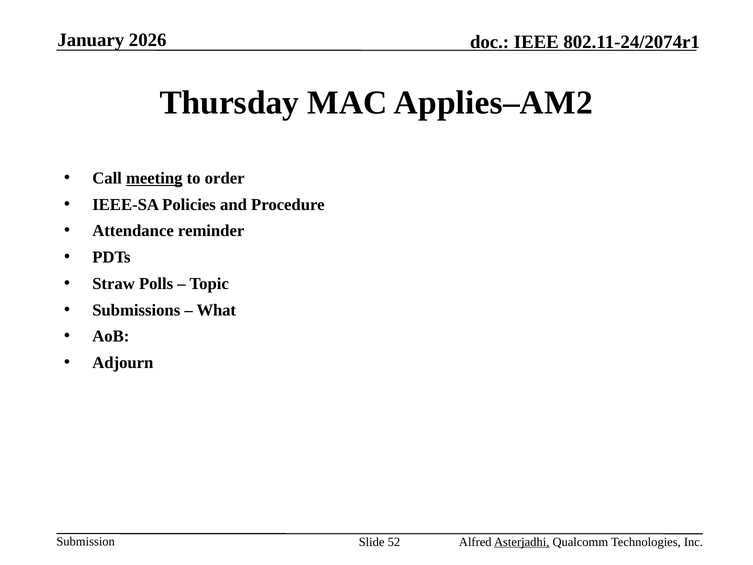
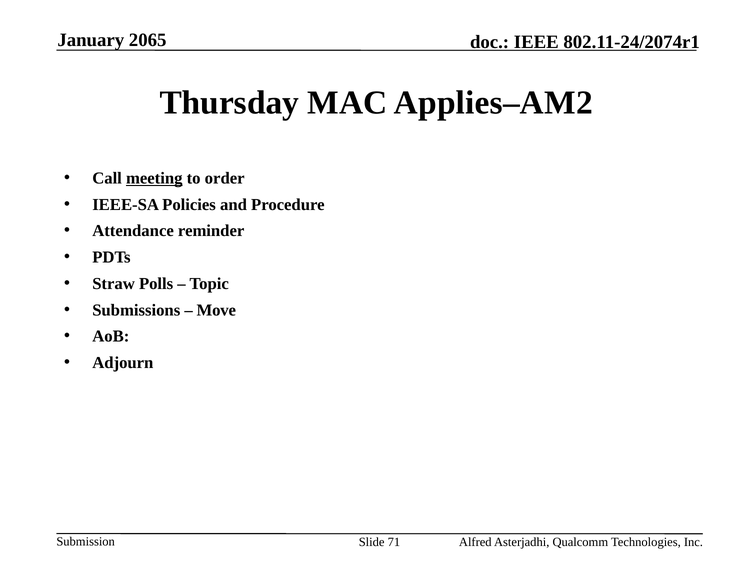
2026: 2026 -> 2065 (148, 40)
What: What -> Move (216, 310)
52: 52 -> 71 (394, 542)
Asterjadhi underline: present -> none (522, 542)
